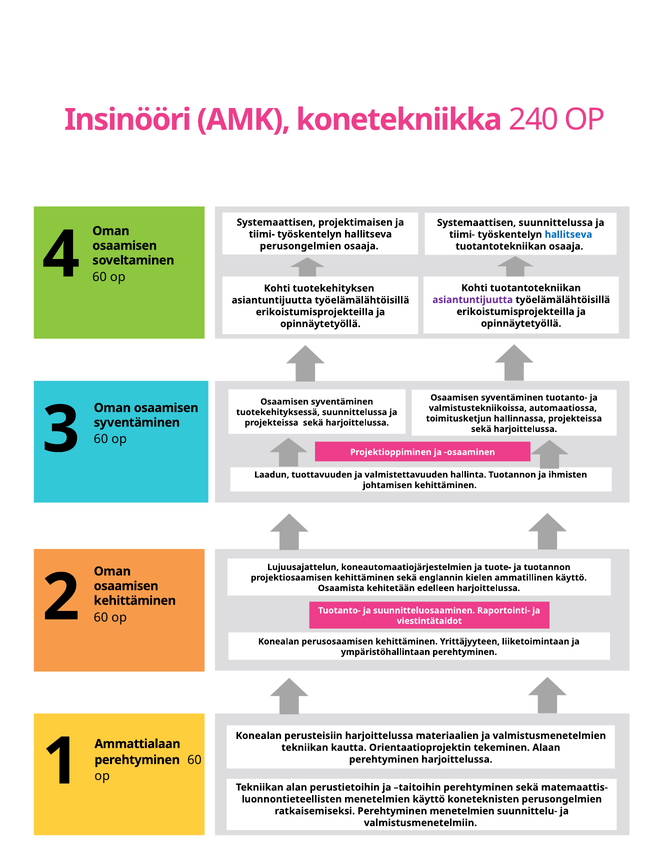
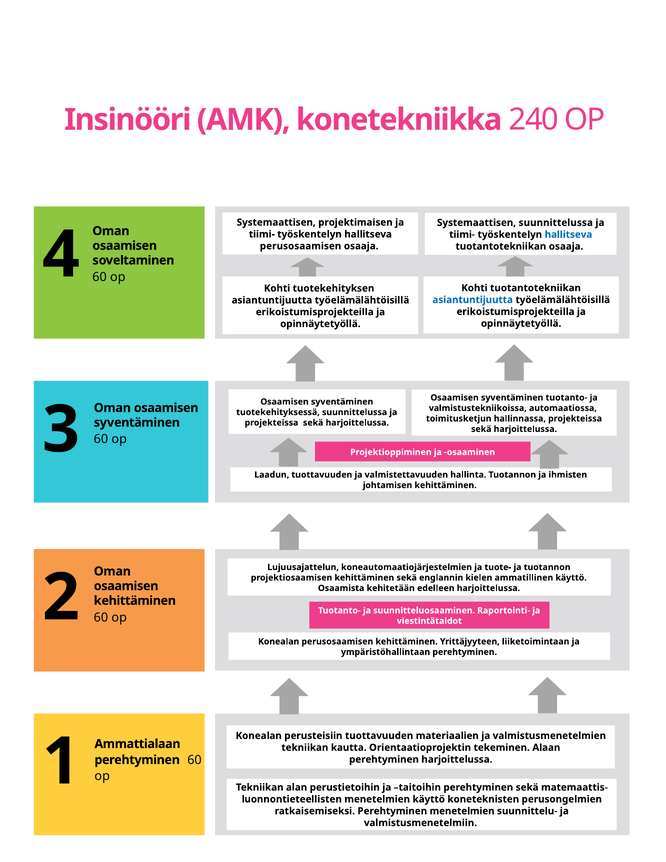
perusongelmien: perusongelmien -> perusosaamisen (301, 246)
asiantuntijuutta colour: purple -> blue (473, 300)
perusteisiin harjoittelussa: harjoittelussa -> tuottavuuden (379, 736)
